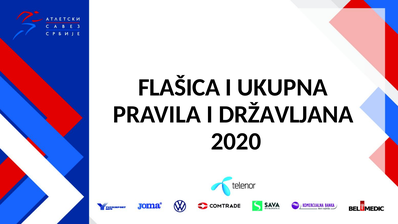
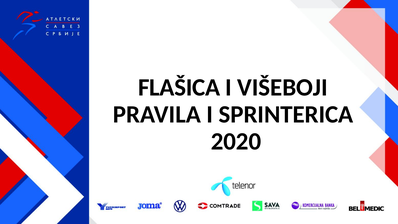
UKUPNA: UKUPNA -> VIŠEBOJI (283, 87)
DRŽAVLJANA: DRŽAVLJANA -> SPRINTERICA (286, 114)
